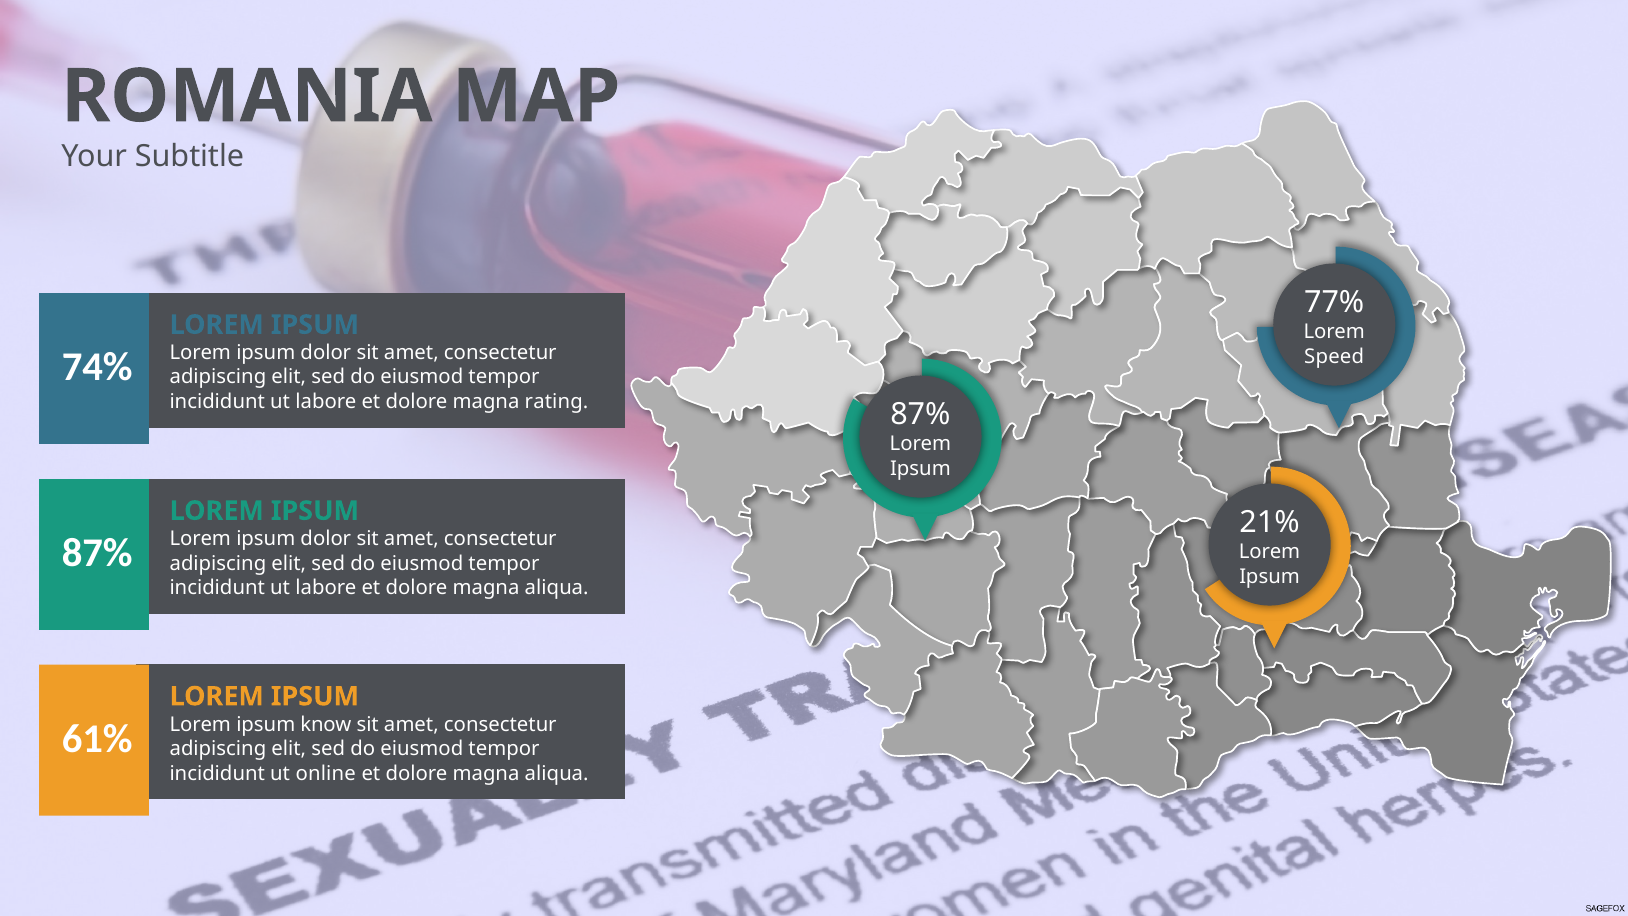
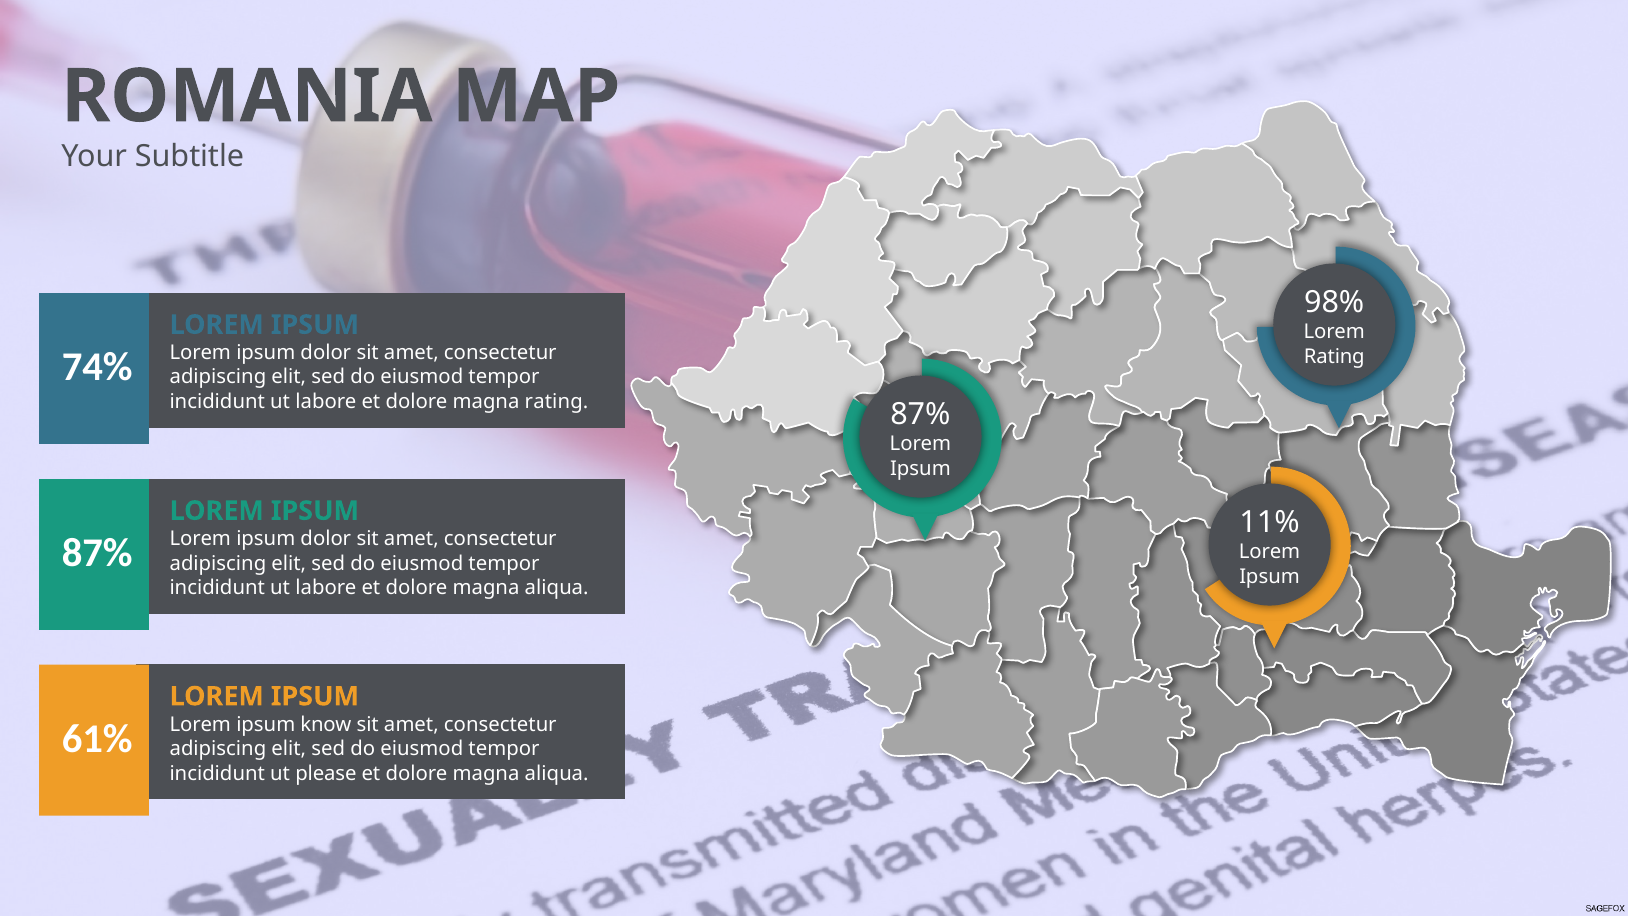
77%: 77% -> 98% (1334, 302)
Speed: Speed -> Rating (1334, 356)
21%: 21% -> 11% (1270, 522)
online: online -> please (326, 773)
